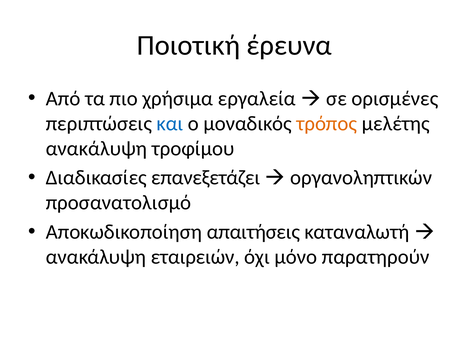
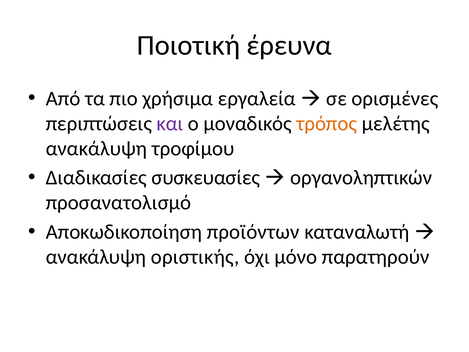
και colour: blue -> purple (170, 123)
επανεξετάζει: επανεξετάζει -> συσκευασίες (206, 178)
απαιτήσεις: απαιτήσεις -> προϊόντων (253, 232)
εταιρειών: εταιρειών -> οριστικής (195, 257)
